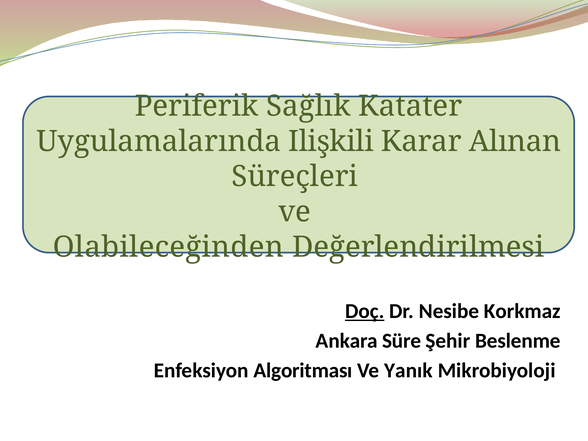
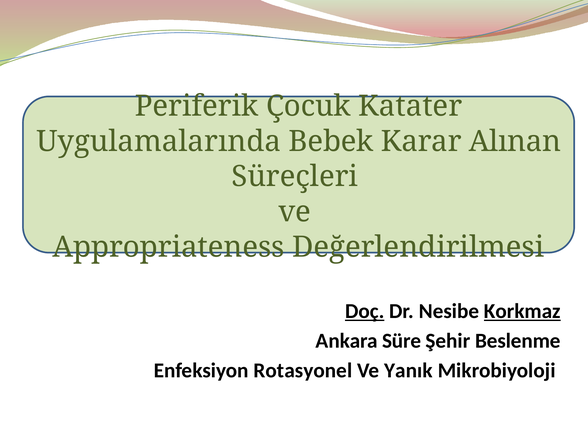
Sağlık: Sağlık -> Çocuk (308, 106)
Ilişkili: Ilişkili -> Bebek (331, 141)
Olabileceğinden: Olabileceğinden -> Appropriateness (169, 247)
Korkmaz underline: none -> present (522, 311)
Algoritması: Algoritması -> Rotasyonel (303, 371)
